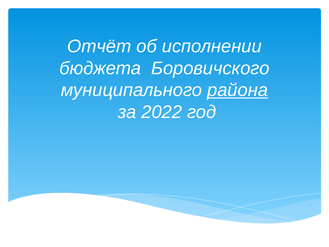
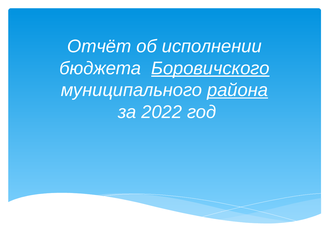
Боровичского underline: none -> present (210, 68)
